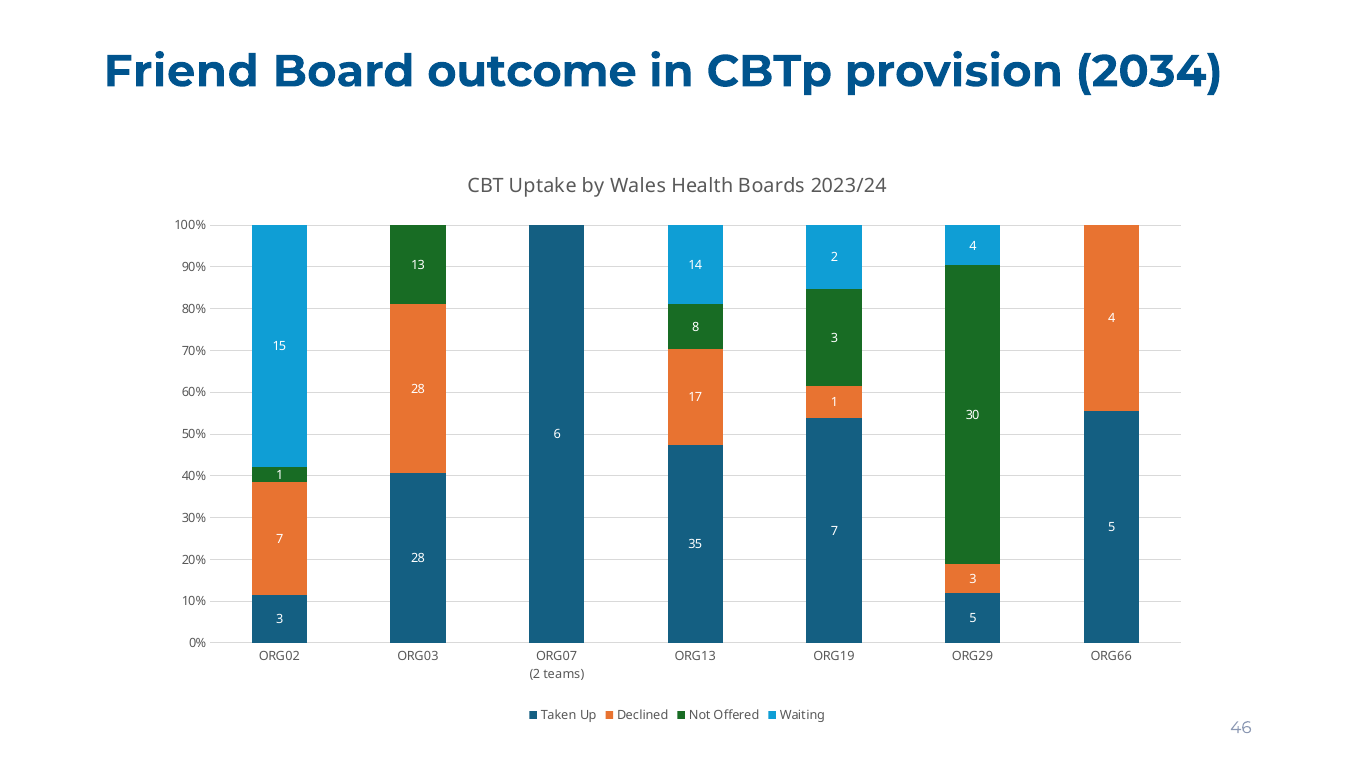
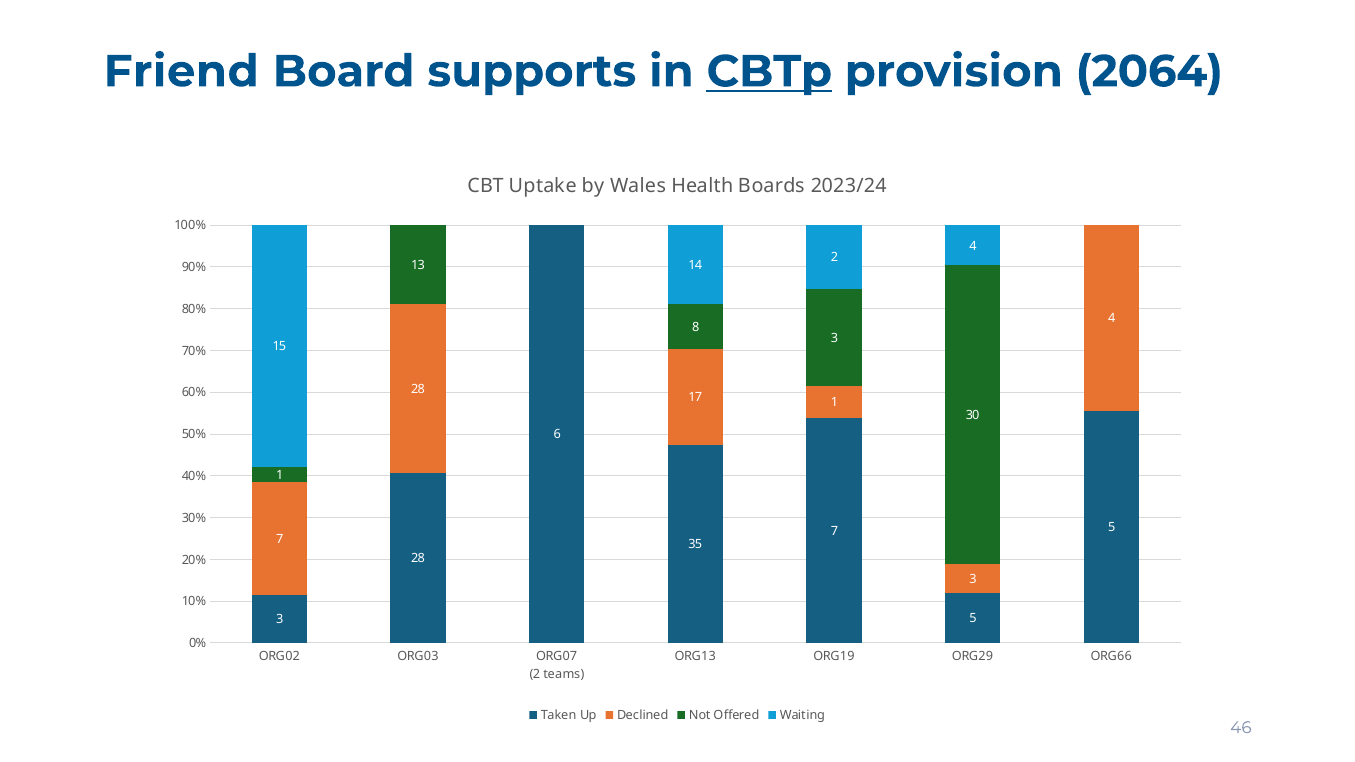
outcome: outcome -> supports (532, 72)
CBTp underline: none -> present (769, 72)
2034: 2034 -> 2064 (1149, 72)
